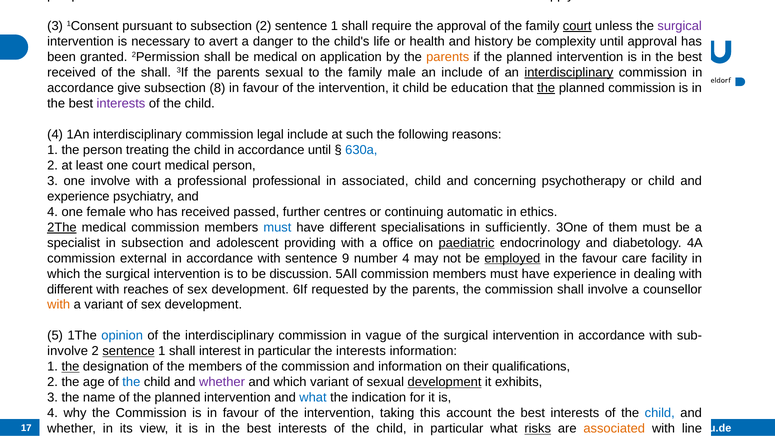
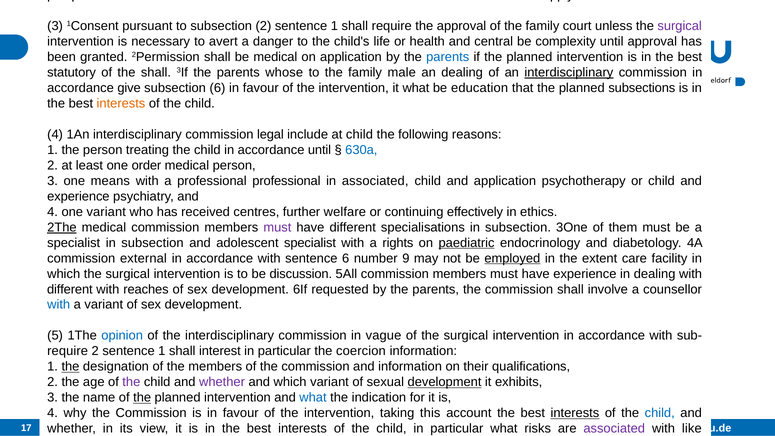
court underline: present -> none (577, 26)
history: history -> central (494, 42)
parents colour: orange -> blue (448, 57)
received: received -> statutory (72, 73)
parents sexual: sexual -> whose (284, 73)
an include: include -> dealing (462, 73)
subsection 8: 8 -> 6 (218, 88)
it child: child -> what (416, 88)
the underline: present -> none (546, 88)
planned commission: commission -> subsections (642, 88)
interests colour: purple -> orange (121, 104)
at such: such -> child (360, 135)
one court: court -> order (146, 166)
one involve: involve -> means (110, 181)
and concerning: concerning -> application (505, 181)
one female: female -> variant (106, 212)
received passed: passed -> centres (256, 212)
further centres: centres -> welfare (345, 212)
automatic: automatic -> effectively (475, 212)
must colour: blue -> purple (277, 228)
specialisations in sufficiently: sufficiently -> subsection (518, 228)
adolescent providing: providing -> specialist (310, 243)
a office: office -> rights (398, 243)
with sentence 9: 9 -> 6 (346, 259)
number 4: 4 -> 9 (406, 259)
in the favour: favour -> extent (600, 259)
with colour: orange -> blue (59, 305)
involve: involve -> require (68, 352)
sentence underline: present -> none (129, 352)
the interests: interests -> coercion (361, 352)
the colour: blue -> purple (131, 383)
the underline: none -> present (142, 398)
interests underline: none -> present (575, 414)
risks underline: present -> none (538, 429)
associated colour: orange -> purple (614, 429)
with line: line -> like (692, 429)
